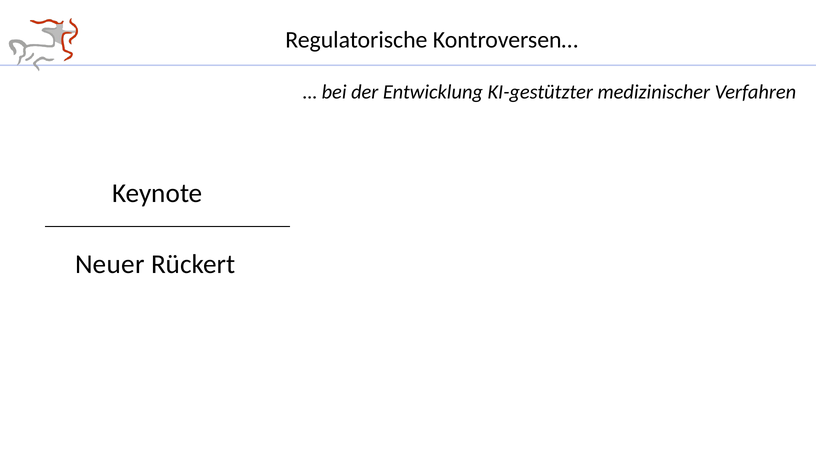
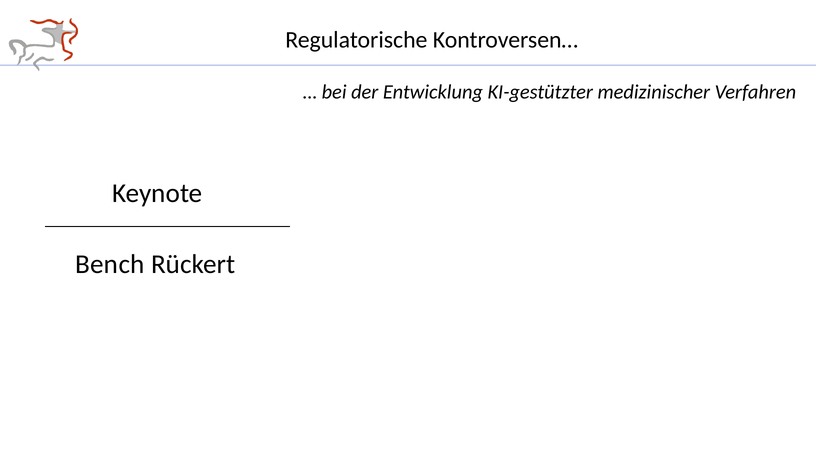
Neuer: Neuer -> Bench (110, 264)
